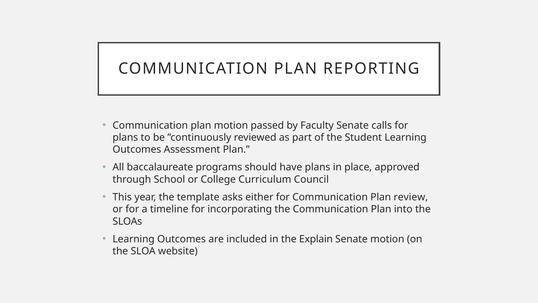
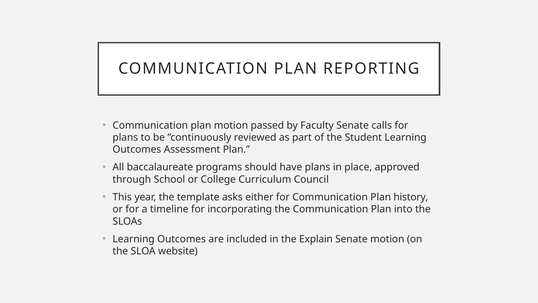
review: review -> history (411, 197)
